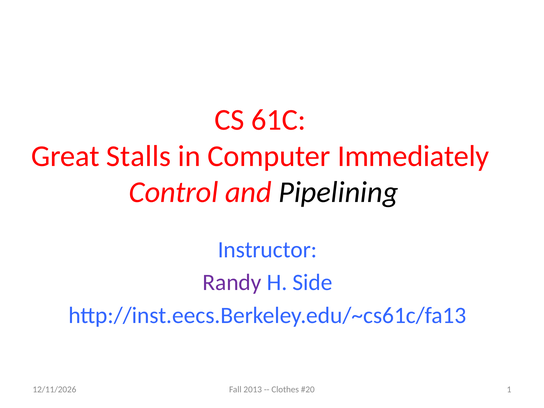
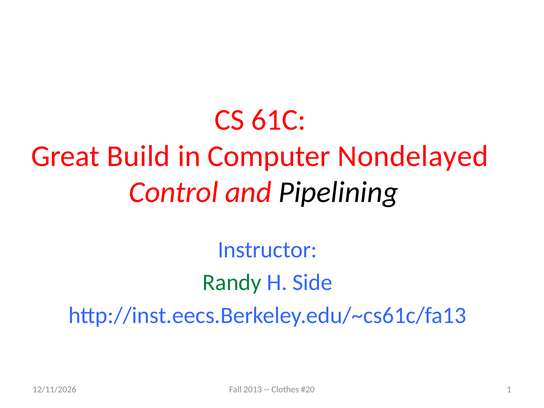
Stalls: Stalls -> Build (139, 156)
Immediately: Immediately -> Nondelayed (413, 156)
Randy colour: purple -> green (232, 283)
